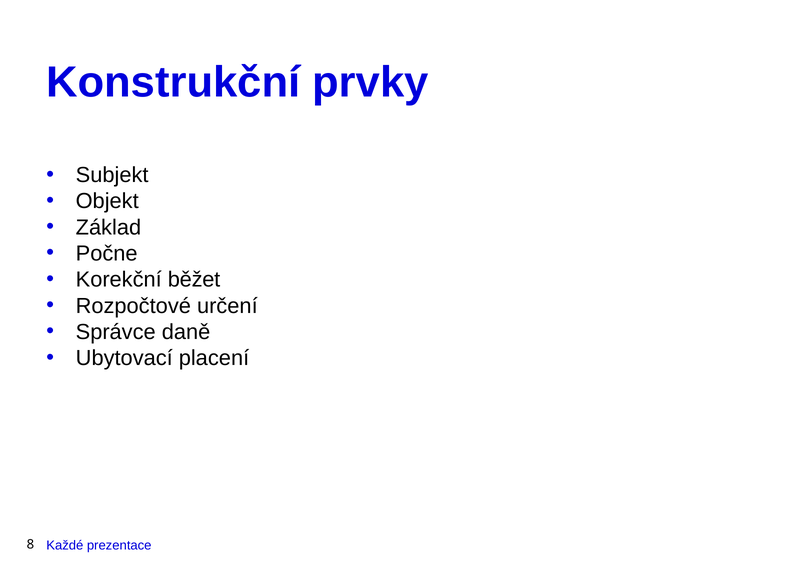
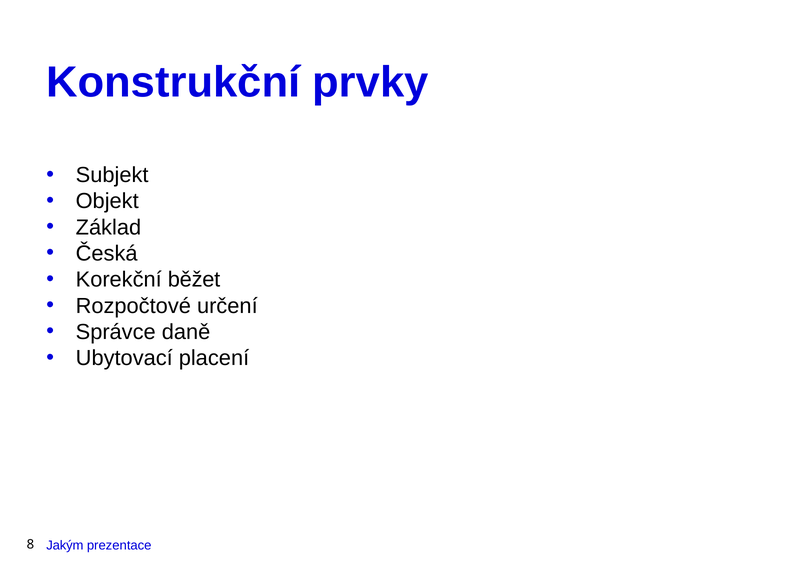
Počne: Počne -> Česká (107, 254)
Každé: Každé -> Jakým (65, 546)
